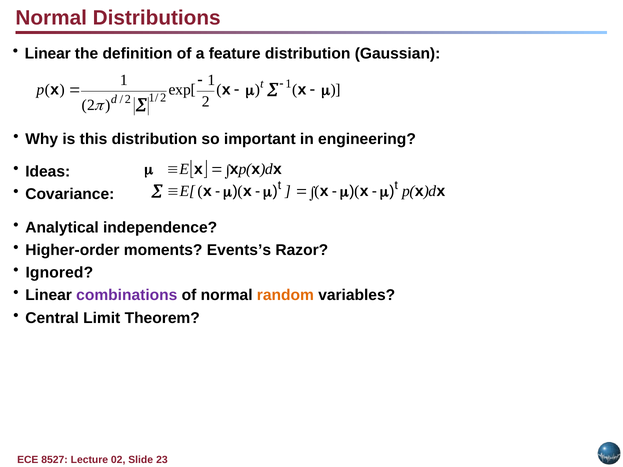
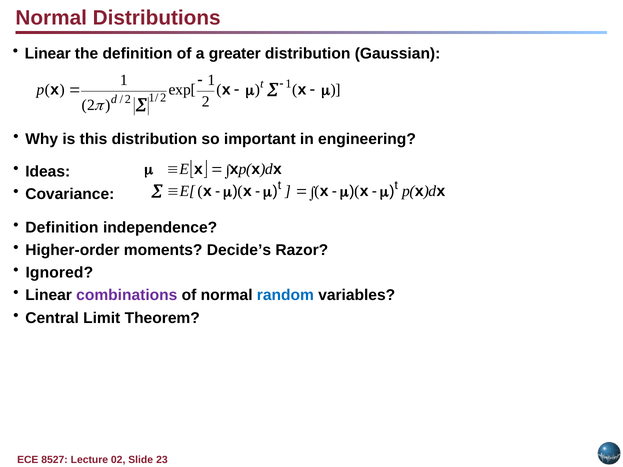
feature: feature -> greater (235, 54)
Analytical: Analytical -> Definition (62, 228)
Events’s: Events’s -> Decide’s (239, 250)
random colour: orange -> blue (285, 295)
